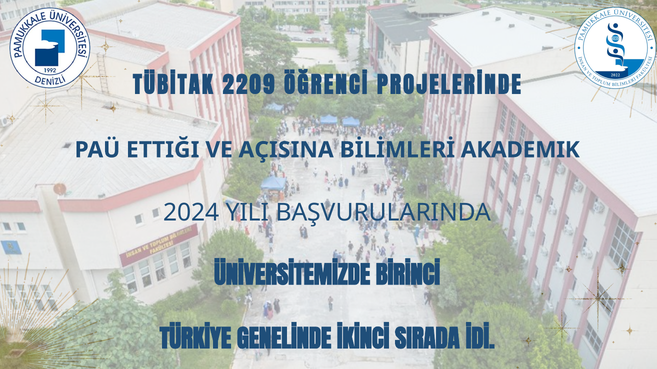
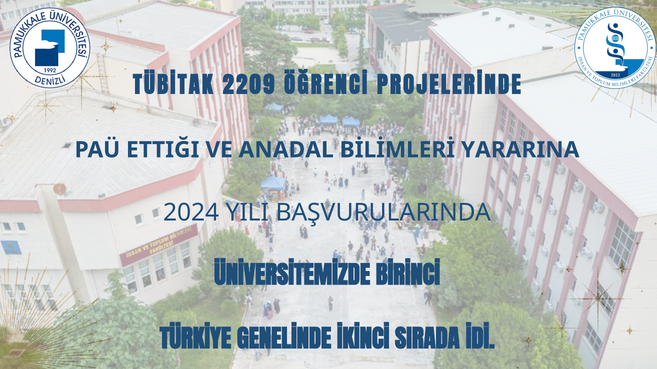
AÇISINA: AÇISINA -> ANADAL (286, 150)
AKADEMIK: AKADEMIK -> YARARINA (520, 150)
